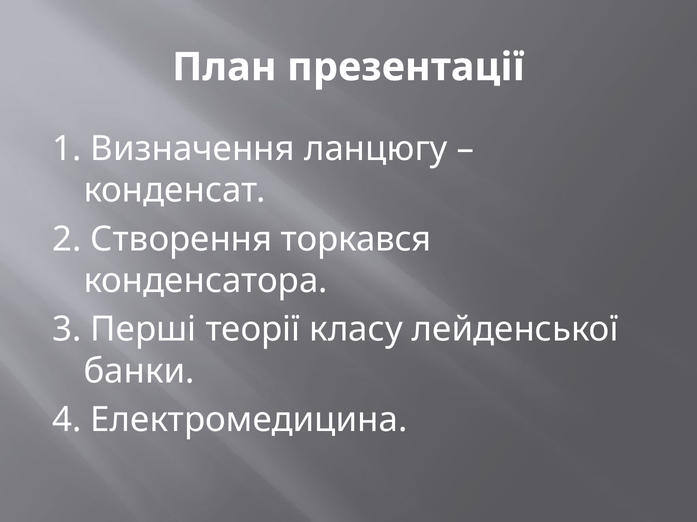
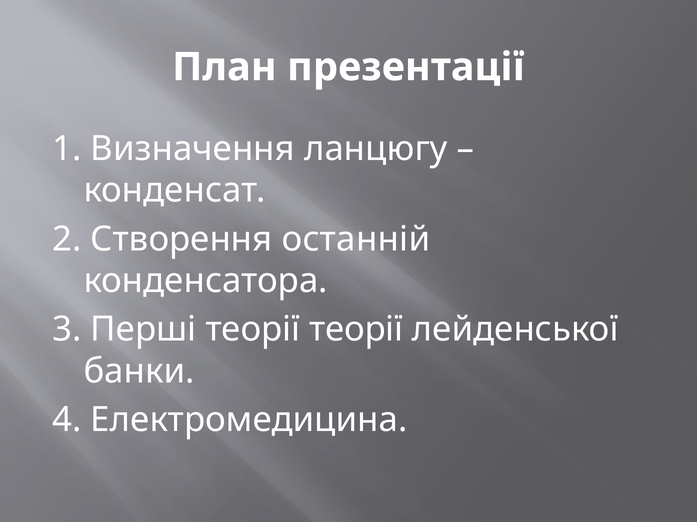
торкався: торкався -> останній (356, 239)
теорії класу: класу -> теорії (356, 330)
